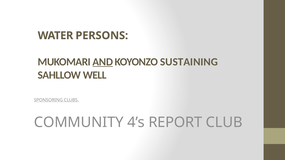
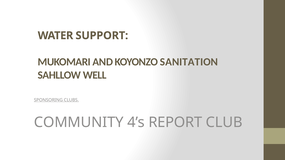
PERSONS: PERSONS -> SUPPORT (102, 36)
AND underline: present -> none (103, 62)
SUSTAINING: SUSTAINING -> SANITATION (189, 62)
